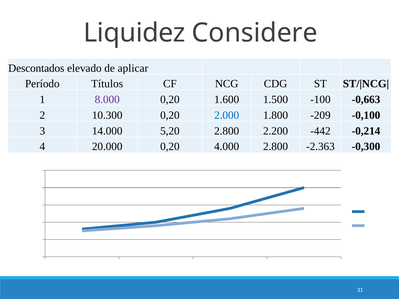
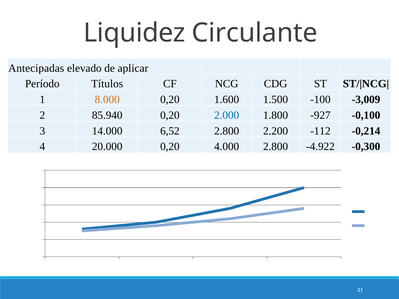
Considere: Considere -> Circulante (255, 33)
Descontados: Descontados -> Antecipadas (36, 68)
8.000 colour: purple -> orange (107, 100)
-0,663: -0,663 -> -3,009 (366, 100)
10.300: 10.300 -> 85.940 (107, 115)
-209: -209 -> -927 (320, 115)
5,20: 5,20 -> 6,52 (170, 131)
-442: -442 -> -112 (320, 131)
-2.363: -2.363 -> -4.922 (320, 147)
